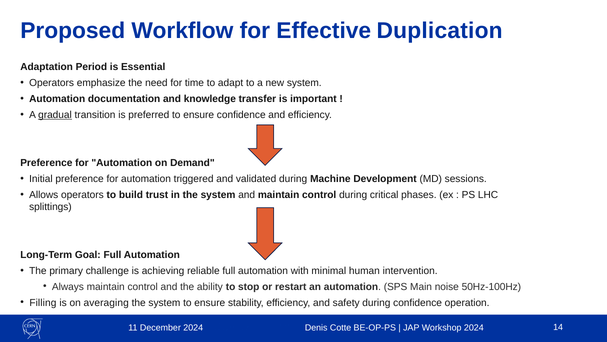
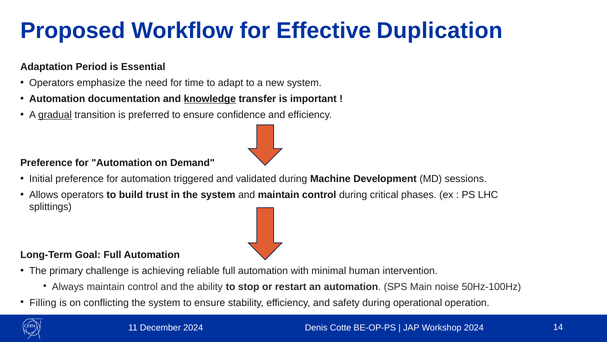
knowledge underline: none -> present (210, 99)
averaging: averaging -> conflicting (106, 302)
during confidence: confidence -> operational (418, 302)
